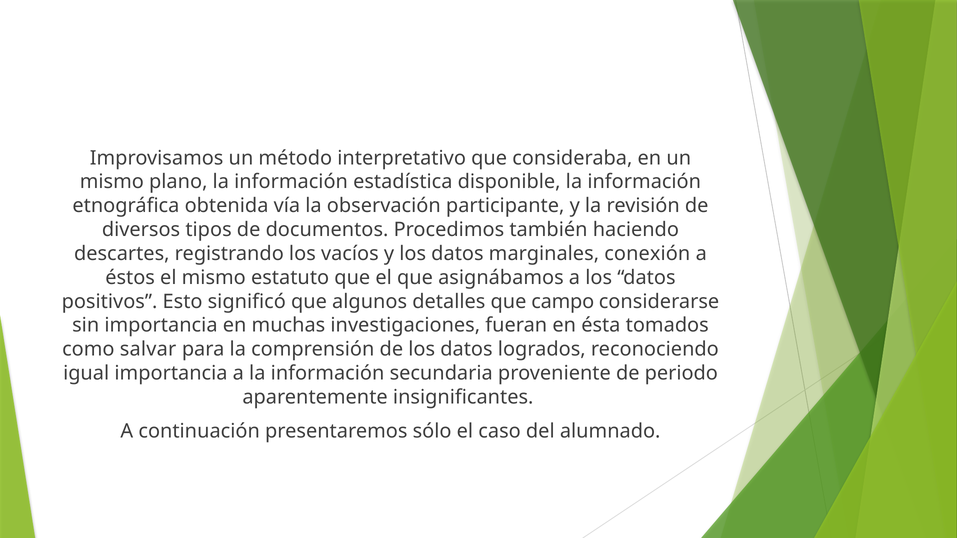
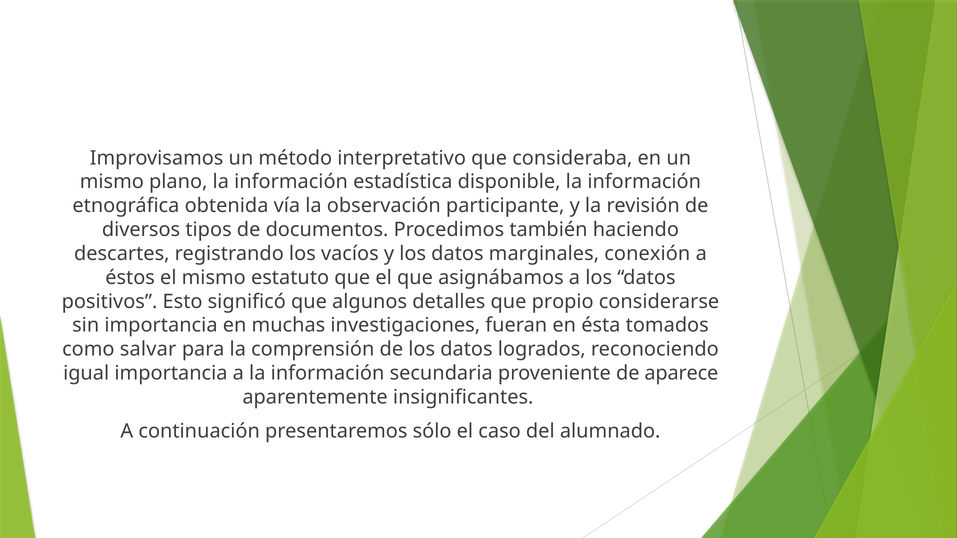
campo: campo -> propio (563, 302)
periodo: periodo -> aparece (681, 373)
